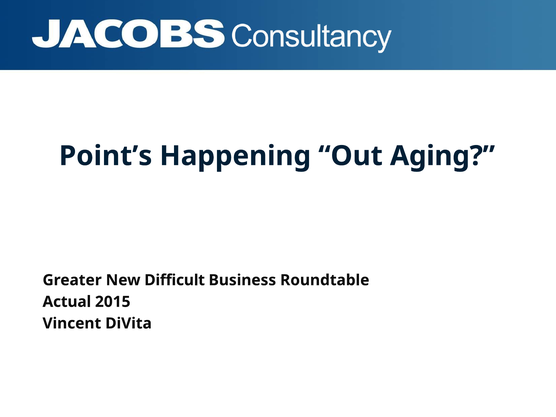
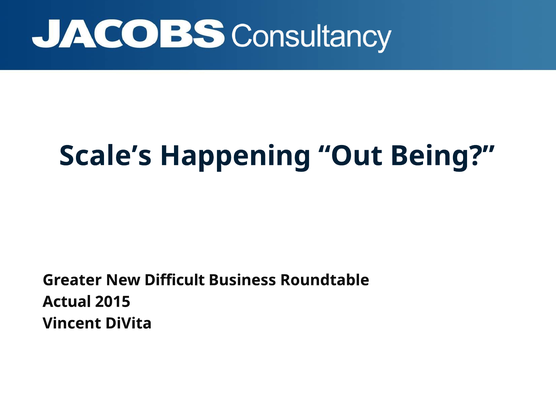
Point’s: Point’s -> Scale’s (105, 156)
Aging: Aging -> Being (442, 156)
